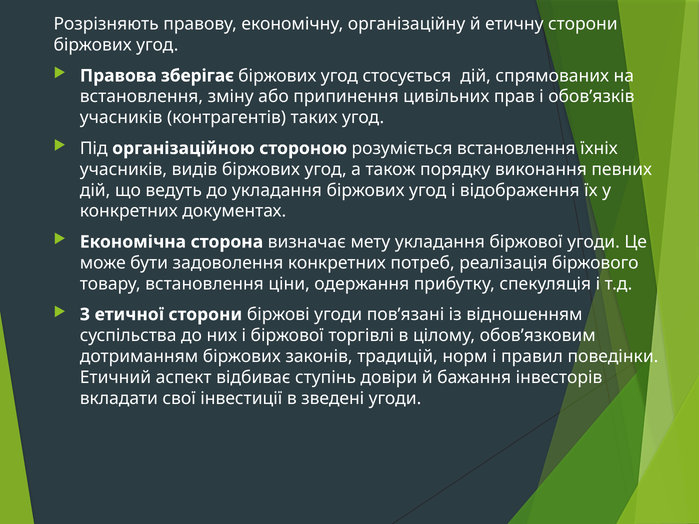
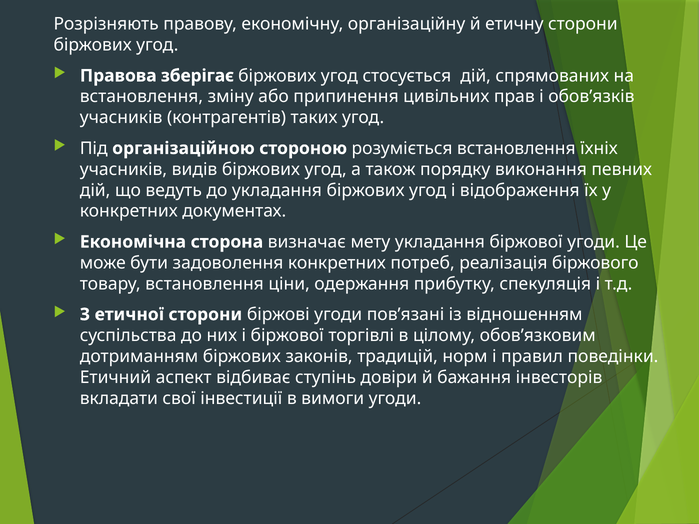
зведені: зведені -> вимоги (333, 398)
